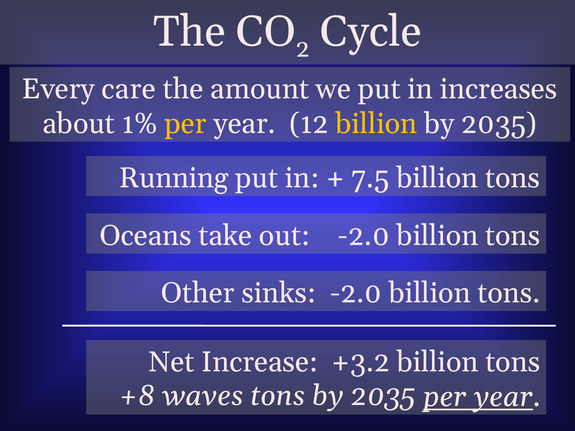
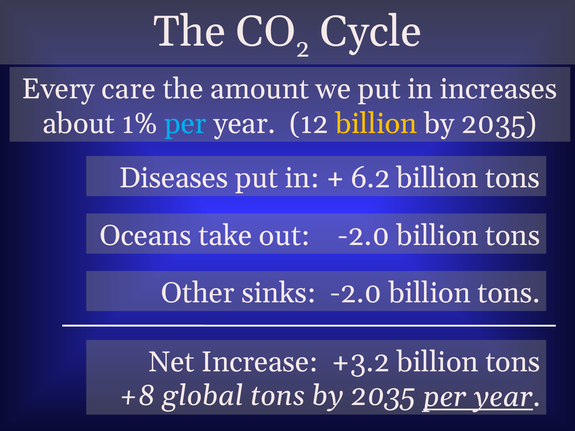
per colour: yellow -> light blue (186, 124)
Running: Running -> Diseases (174, 178)
7.5: 7.5 -> 6.2 (371, 178)
waves: waves -> global (203, 396)
